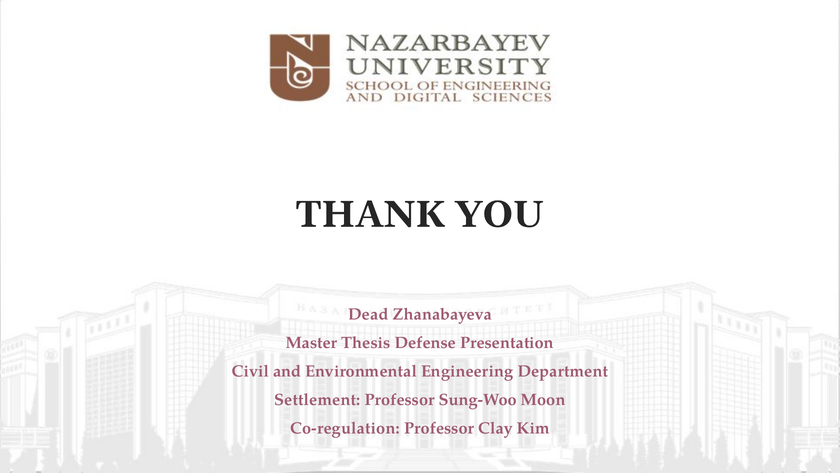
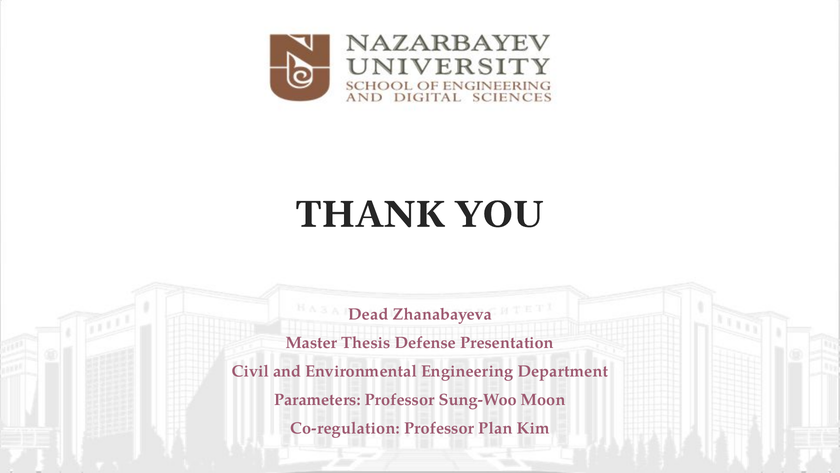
Settlement: Settlement -> Parameters (317, 399)
Clay: Clay -> Plan (495, 428)
